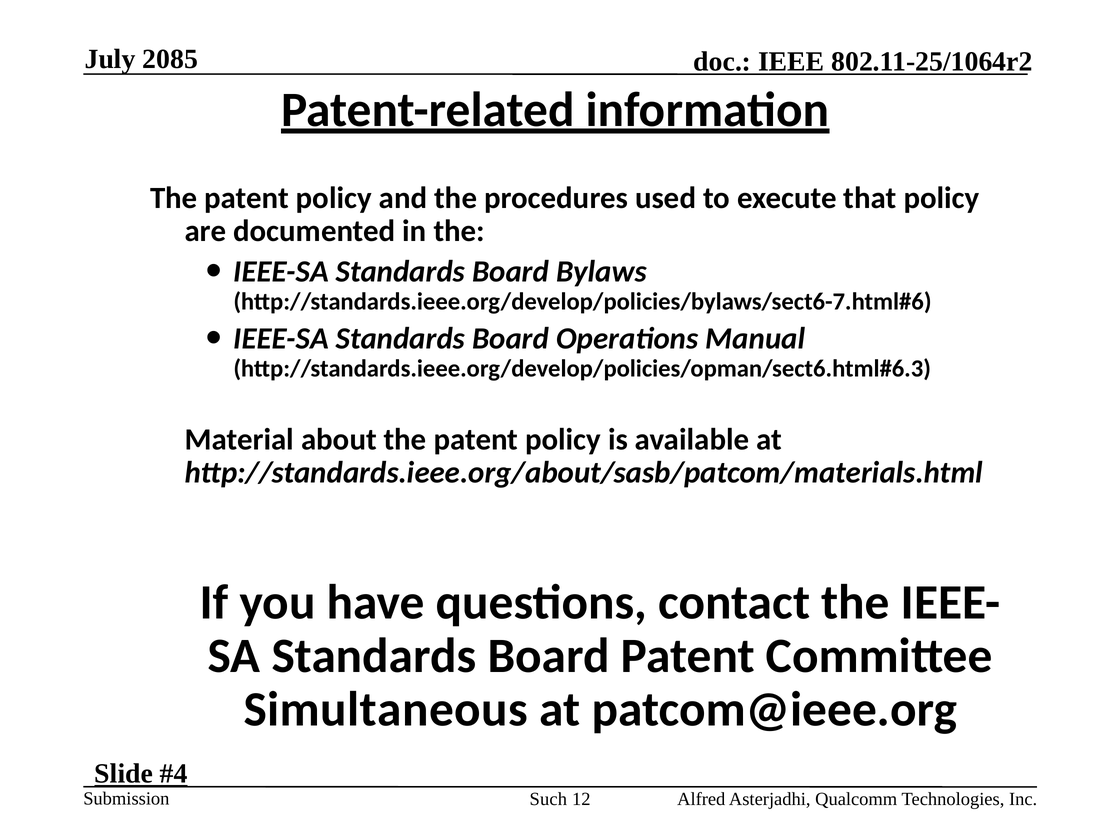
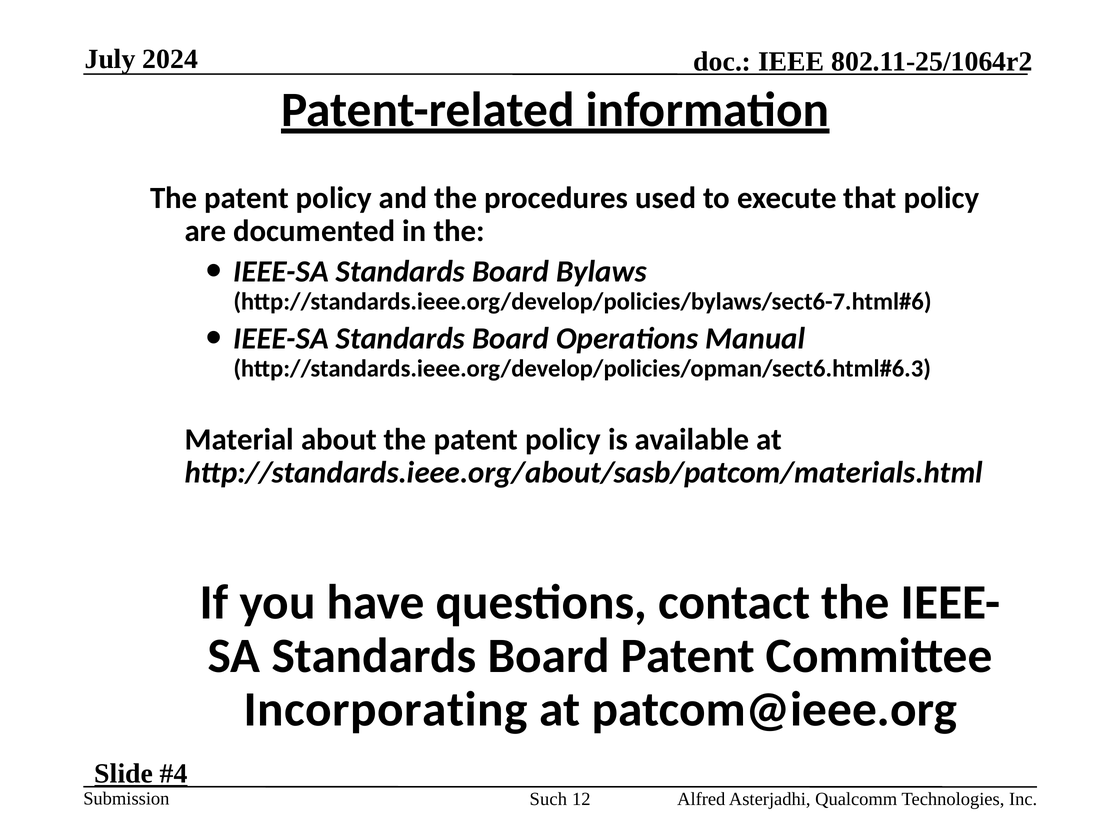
2085: 2085 -> 2024 (170, 59)
Simultaneous: Simultaneous -> Incorporating (386, 709)
